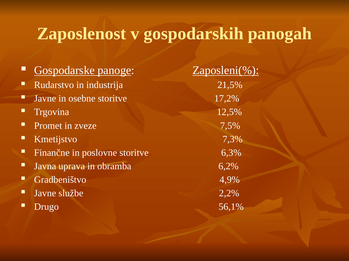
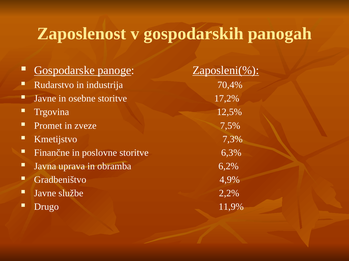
21,5%: 21,5% -> 70,4% (230, 85)
56,1%: 56,1% -> 11,9% (231, 207)
